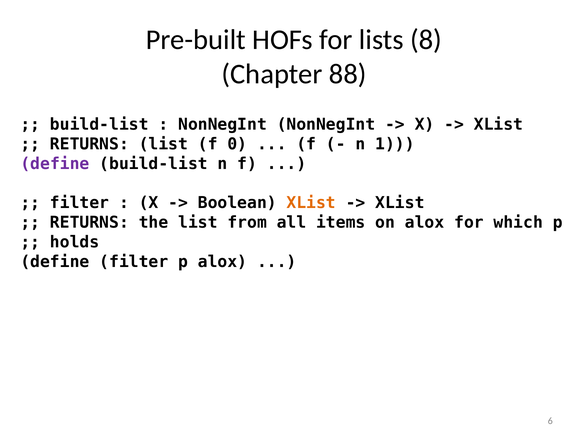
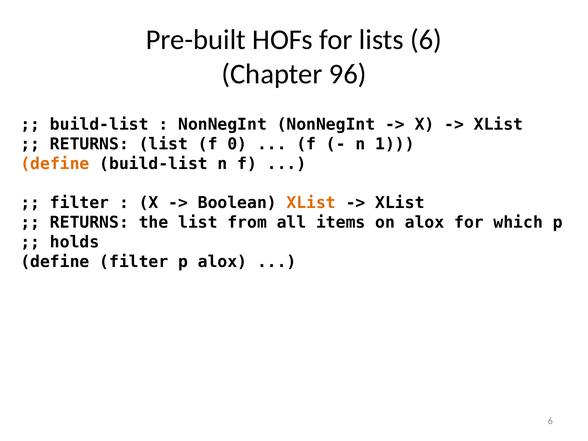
lists 8: 8 -> 6 (426, 40)
88: 88 -> 96 (348, 74)
define colour: purple -> orange (55, 164)
